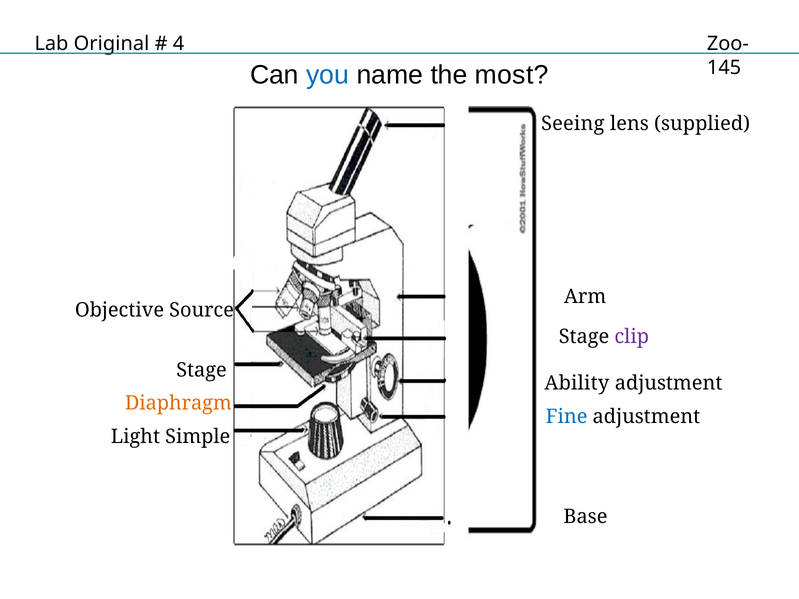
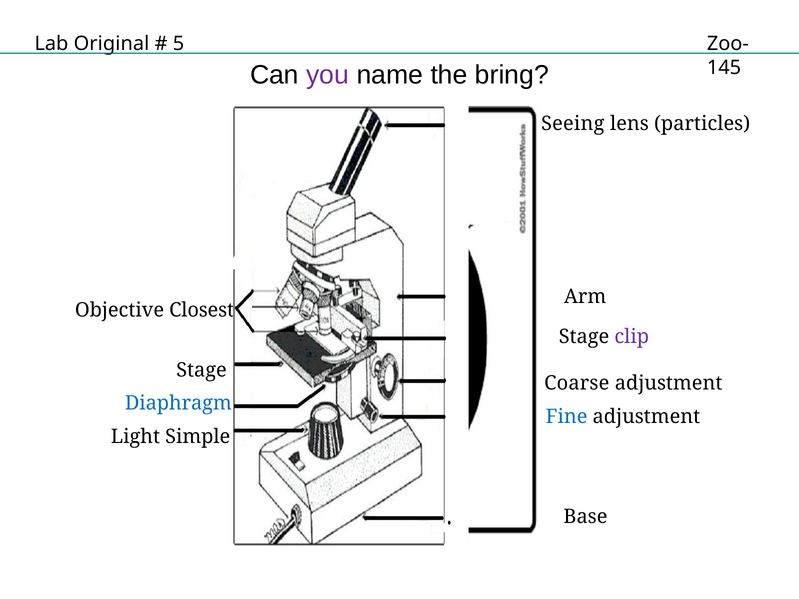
4: 4 -> 5 (179, 44)
you colour: blue -> purple (328, 75)
most: most -> bring (512, 75)
supplied: supplied -> particles (702, 124)
Source: Source -> Closest (202, 310)
Ability: Ability -> Coarse (577, 384)
Diaphragm colour: orange -> blue (178, 403)
